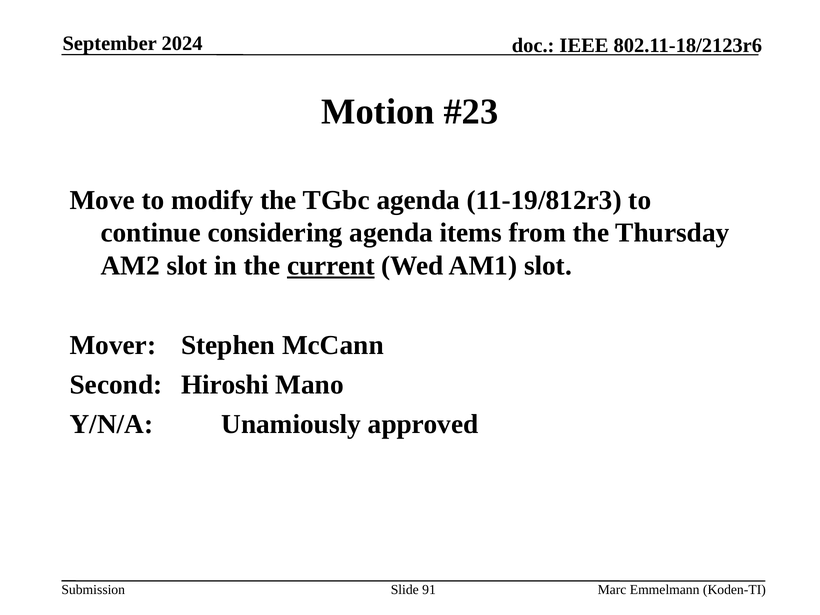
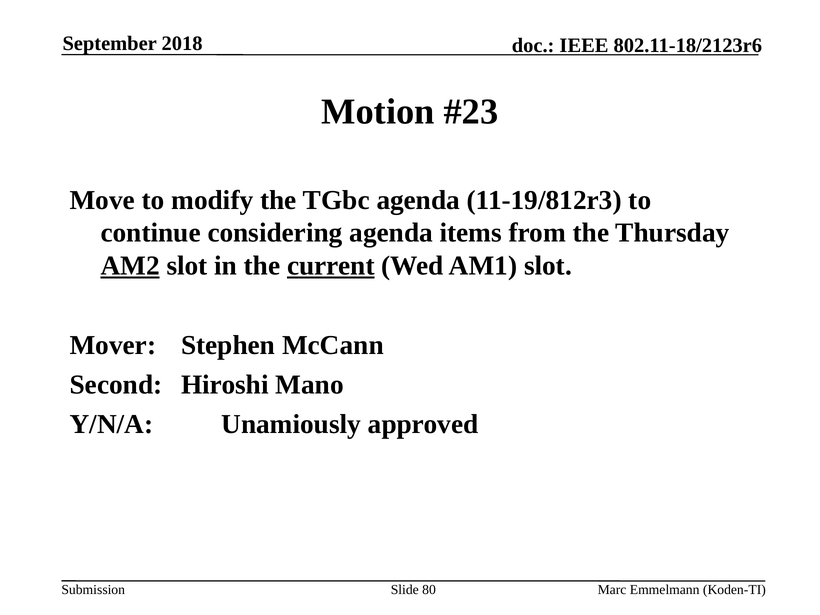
2024: 2024 -> 2018 (182, 43)
AM2 underline: none -> present (130, 266)
91: 91 -> 80 (429, 590)
